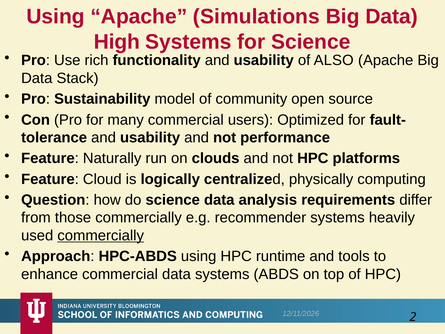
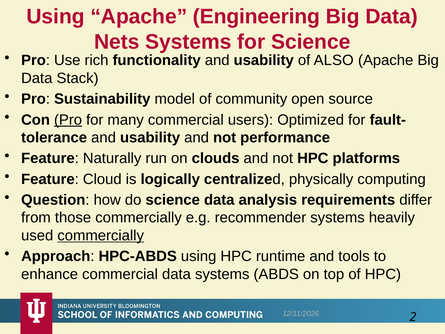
Simulations: Simulations -> Engineering (257, 17)
High: High -> Nets (117, 42)
Pro underline: none -> present (68, 120)
